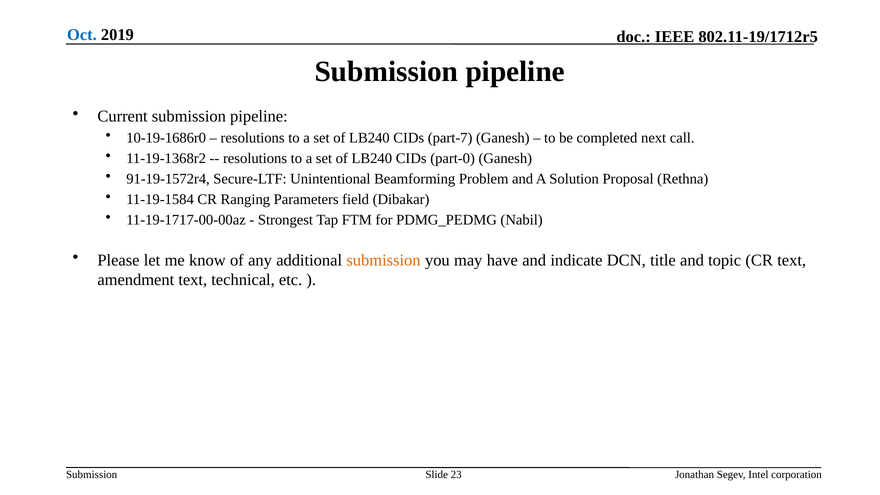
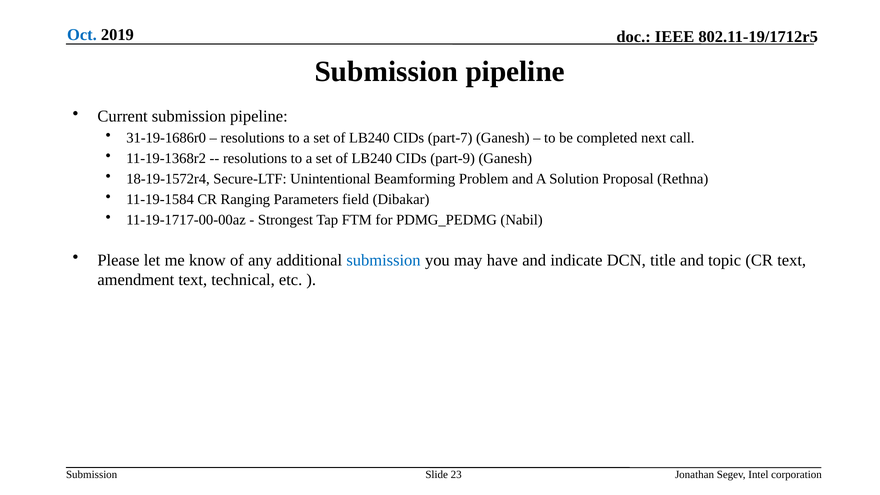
10-19-1686r0: 10-19-1686r0 -> 31-19-1686r0 (166, 138)
part-0: part-0 -> part-9 (453, 158)
91-19-1572r4: 91-19-1572r4 -> 18-19-1572r4 (168, 179)
submission colour: orange -> blue (384, 260)
